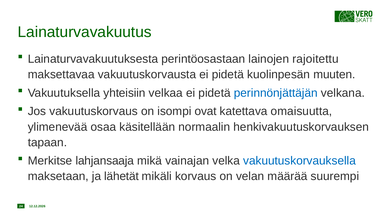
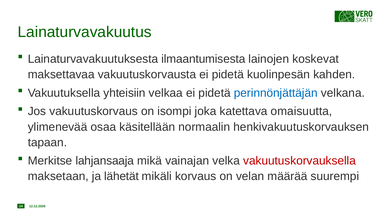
perintöosastaan: perintöosastaan -> ilmaantumisesta (203, 59)
rajoitettu: rajoitettu -> koskevat (316, 59)
muuten: muuten -> kahden (334, 75)
ovat: ovat -> joka (206, 112)
vakuutuskorvauksella colour: blue -> red (300, 161)
